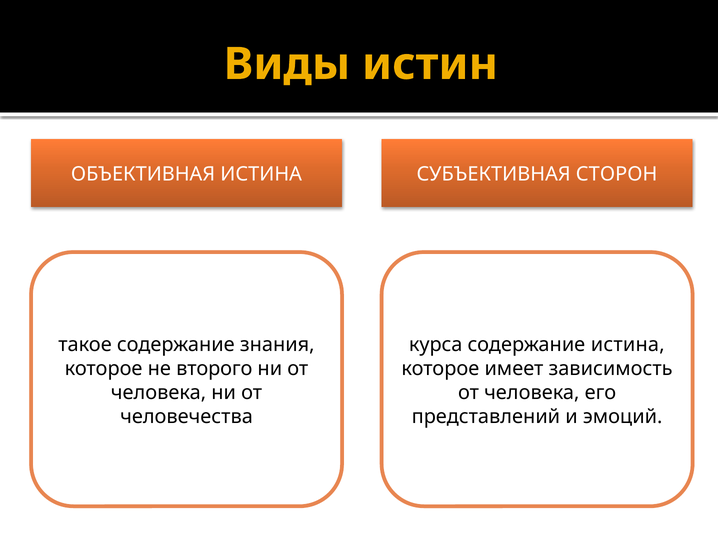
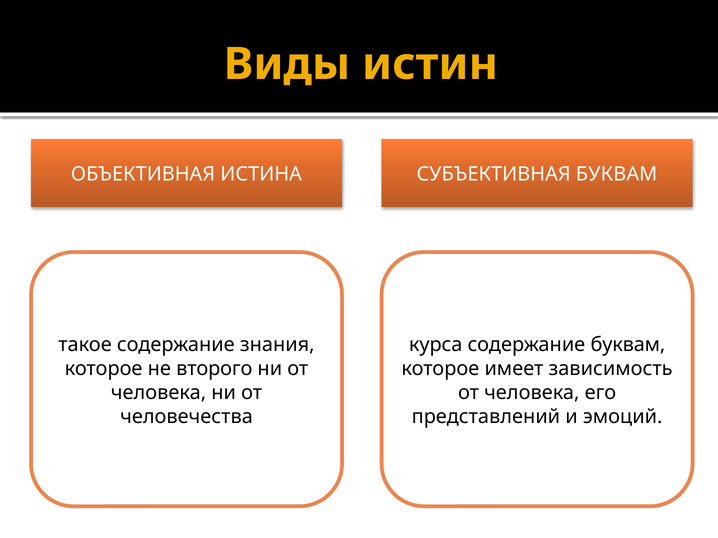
СУБЪЕКТИВНАЯ СТОРОН: СТОРОН -> БУКВАМ (617, 174)
содержание истина: истина -> буквам (628, 345)
